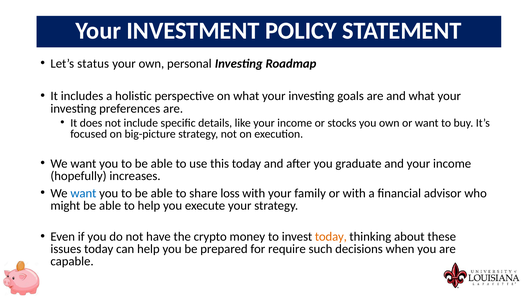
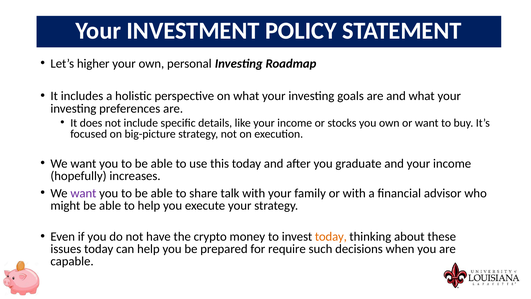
status: status -> higher (93, 63)
want colour: blue -> purple (83, 193)
loss: loss -> talk (230, 193)
